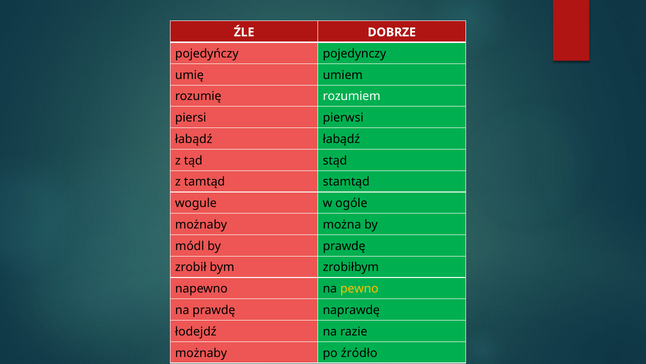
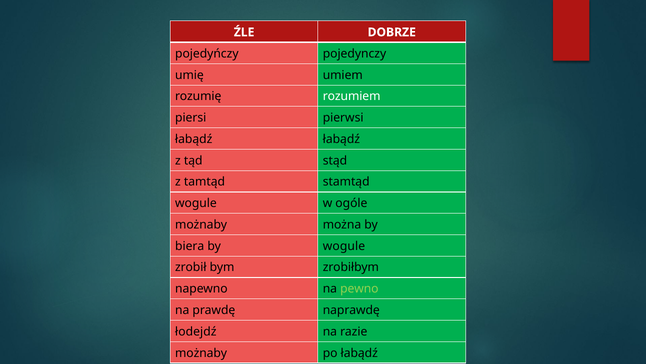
módl: módl -> biera (190, 246)
by prawdę: prawdę -> wogule (344, 246)
pewno colour: yellow -> light green (359, 288)
po źródło: źródło -> łabądź (359, 352)
